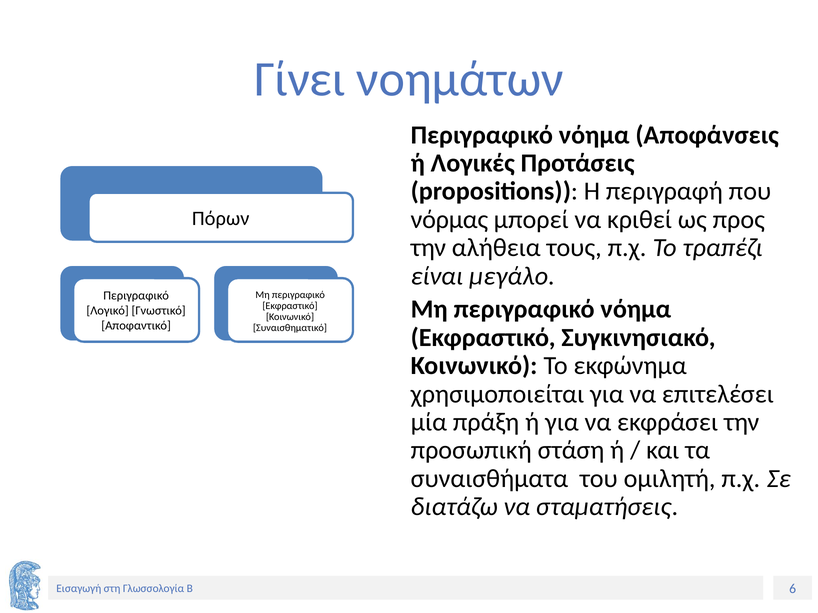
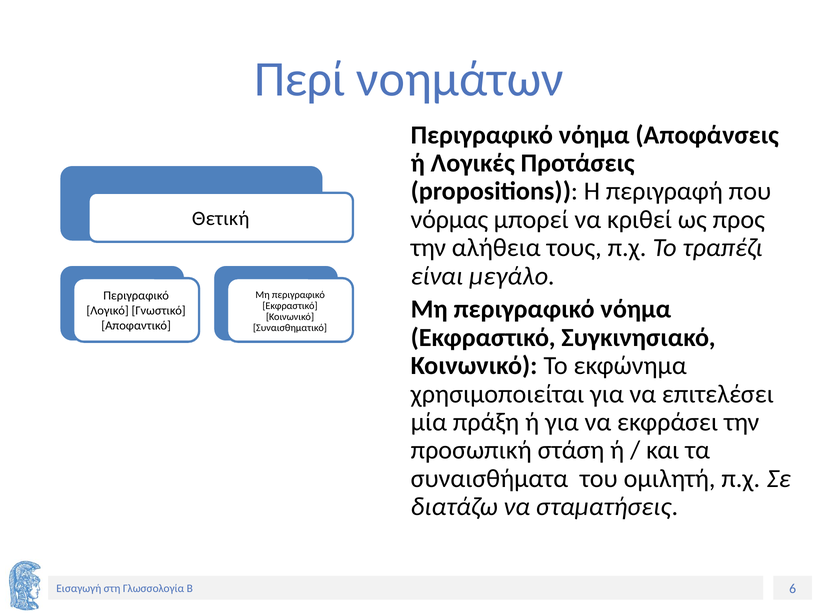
Γίνει: Γίνει -> Περί (300, 79)
Πόρων: Πόρων -> Θετική (221, 219)
